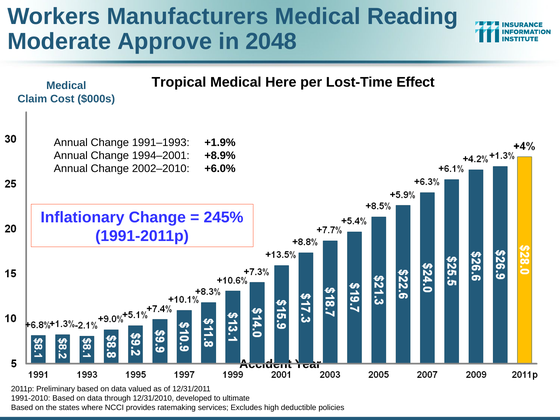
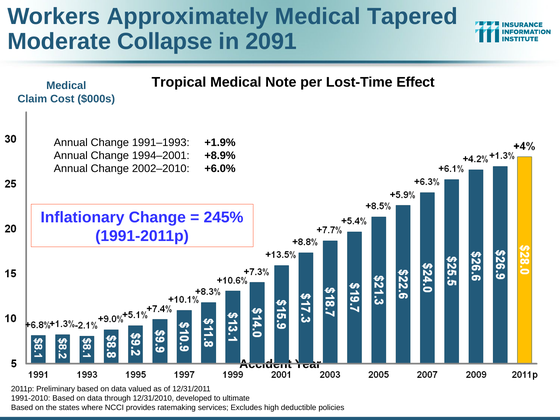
Manufacturers: Manufacturers -> Approximately (188, 16)
Reading: Reading -> Tapered (412, 16)
Approve: Approve -> Collapse (165, 42)
2048: 2048 -> 2091 (271, 42)
Here: Here -> Note (281, 82)
